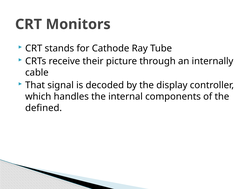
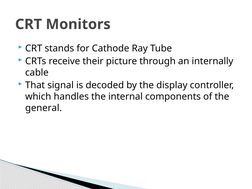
defined: defined -> general (44, 108)
